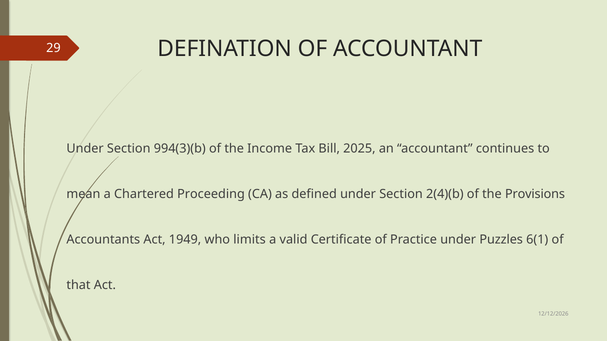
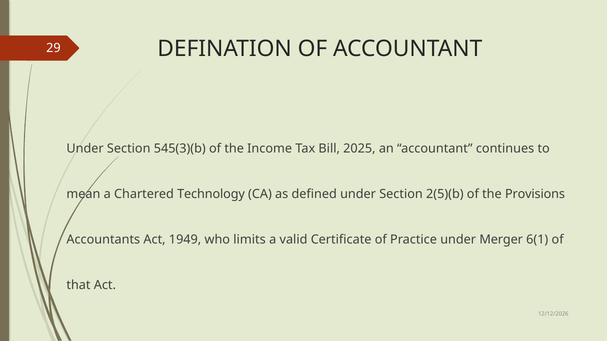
994(3)(b: 994(3)(b -> 545(3)(b (180, 149)
Proceeding: Proceeding -> Technology (211, 195)
2(4)(b: 2(4)(b -> 2(5)(b (445, 195)
Puzzles: Puzzles -> Merger (501, 240)
